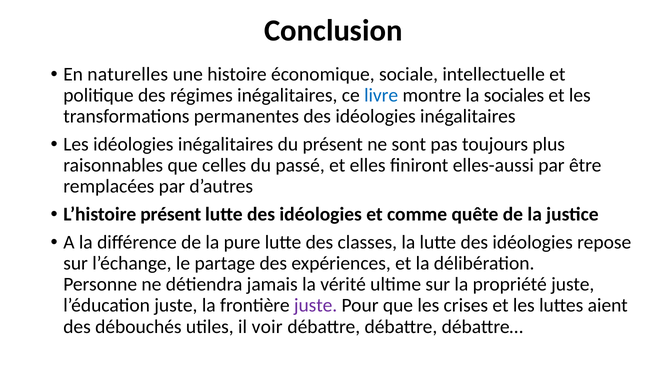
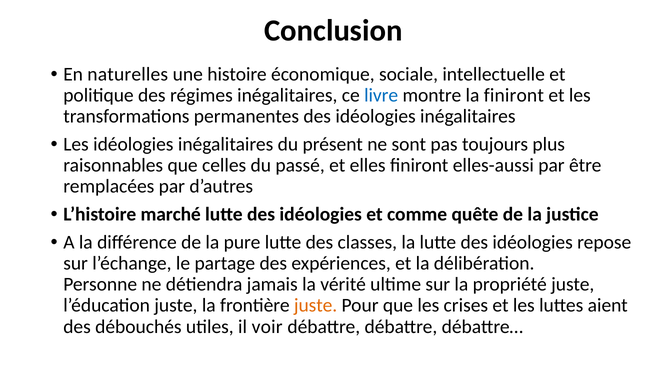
la sociales: sociales -> finiront (514, 96)
L’histoire présent: présent -> marché (171, 215)
juste colour: purple -> orange (316, 306)
